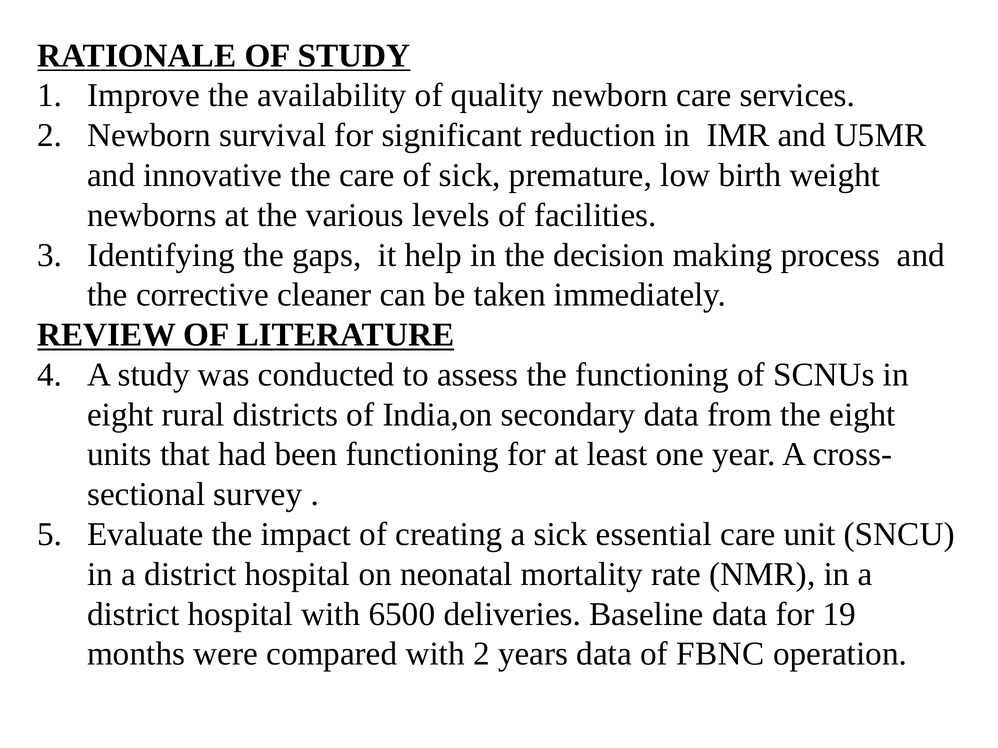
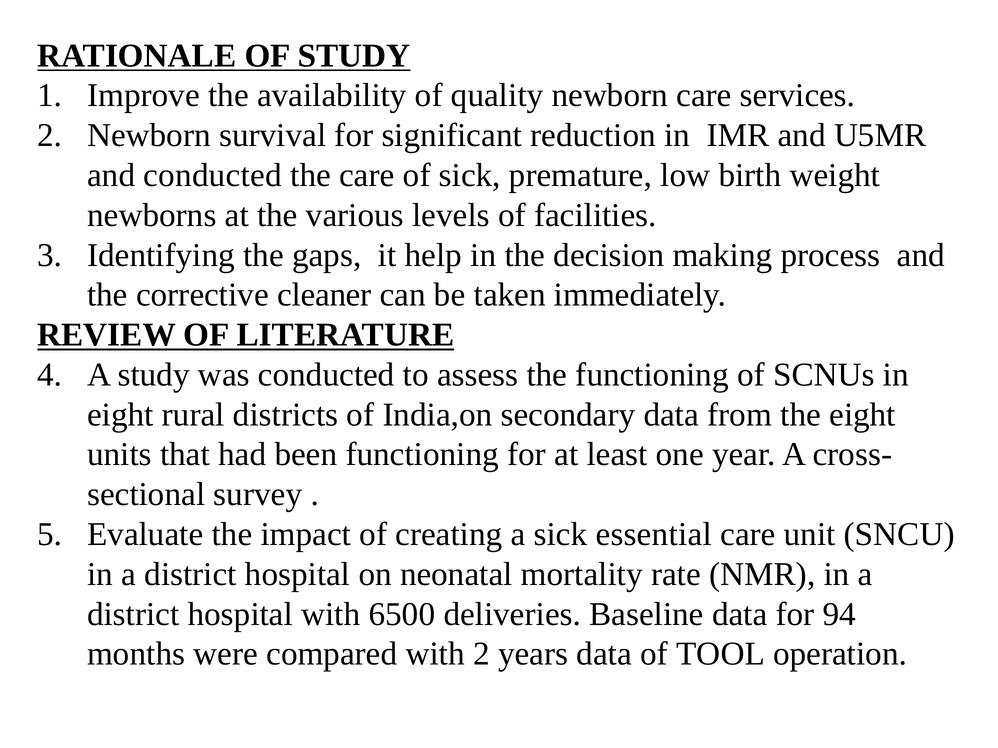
and innovative: innovative -> conducted (213, 175)
19: 19 -> 94 (839, 614)
FBNC: FBNC -> TOOL (721, 654)
